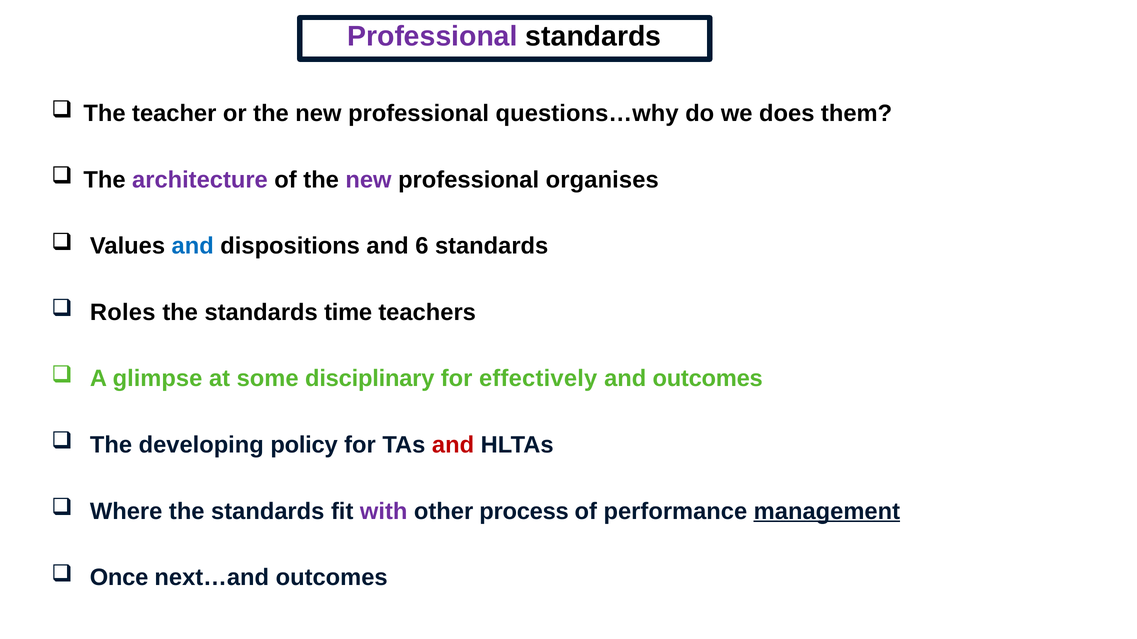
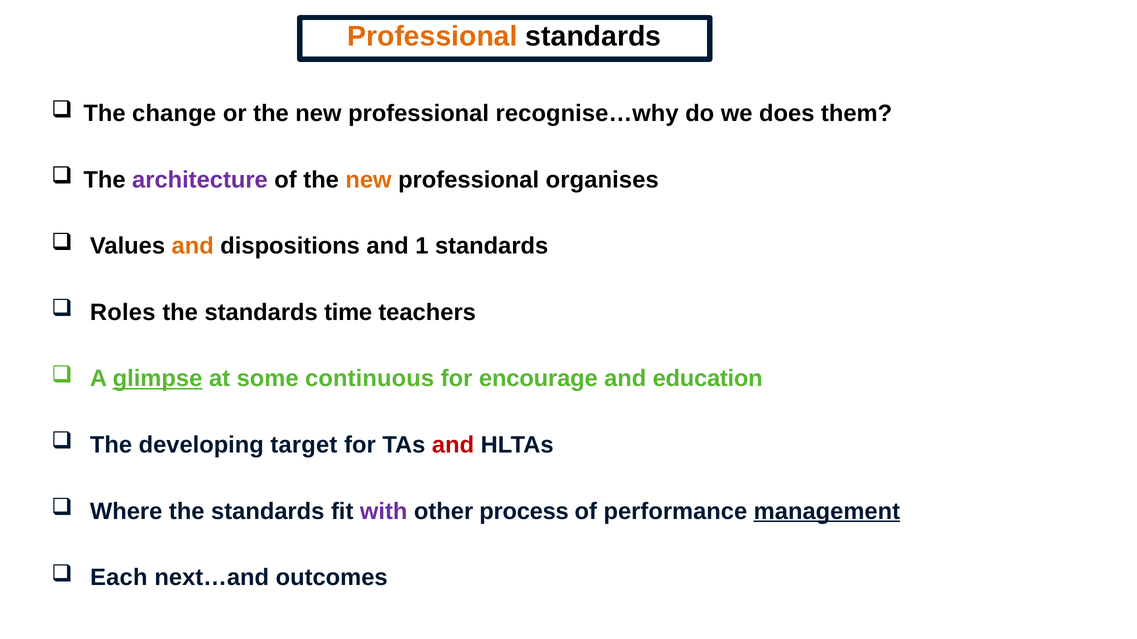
Professional colour: purple -> orange (432, 37)
teacher: teacher -> change (174, 114)
questions…why: questions…why -> recognise…why (587, 114)
new colour: purple -> orange (368, 180)
and colour: blue -> orange (193, 246)
6: 6 -> 1 (422, 246)
glimpse underline: none -> present (158, 379)
disciplinary: disciplinary -> continuous (370, 379)
effectively: effectively -> encourage (538, 379)
and outcomes: outcomes -> education (708, 379)
policy: policy -> target (304, 445)
Once: Once -> Each (119, 578)
